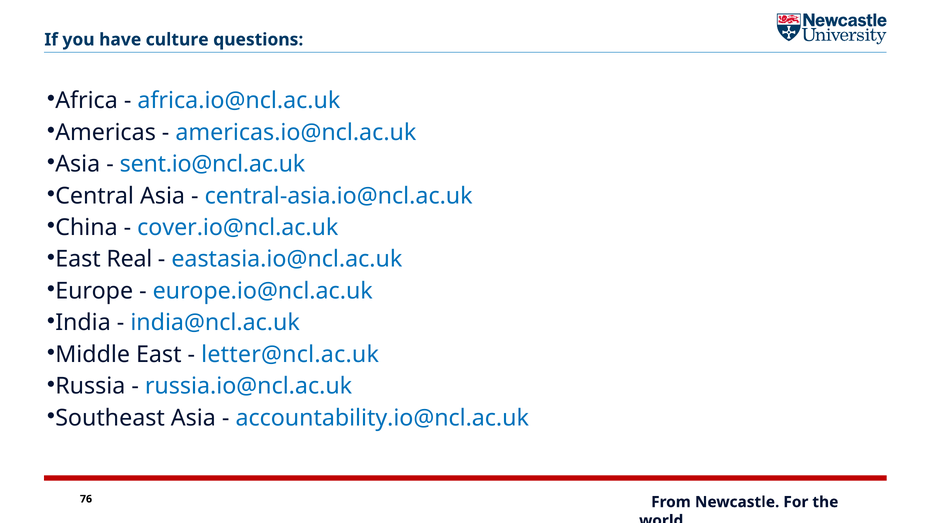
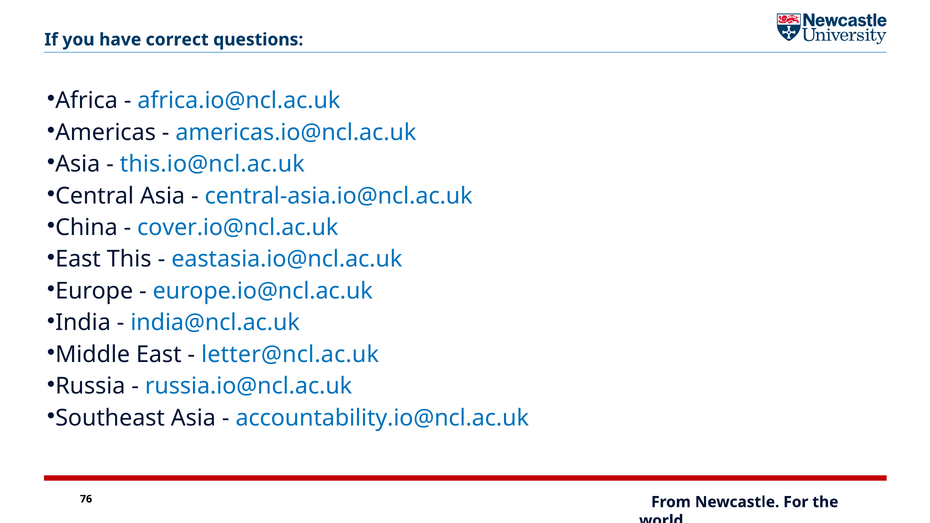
culture: culture -> correct (177, 40)
sent.io@ncl.ac.uk: sent.io@ncl.ac.uk -> this.io@ncl.ac.uk (212, 164)
Real: Real -> This (129, 259)
